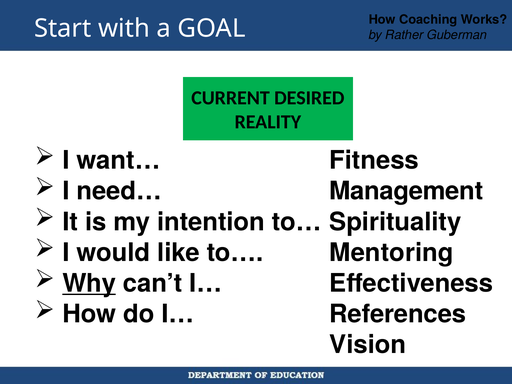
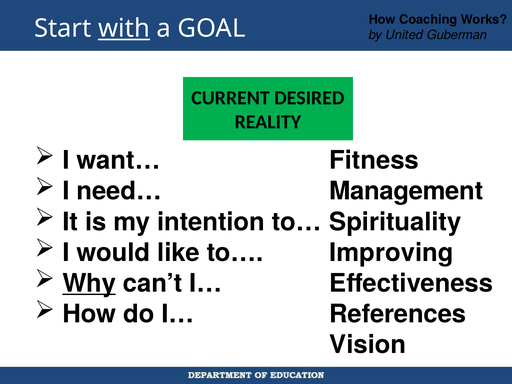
with underline: none -> present (124, 28)
Rather: Rather -> United (404, 35)
Mentoring: Mentoring -> Improving (391, 253)
